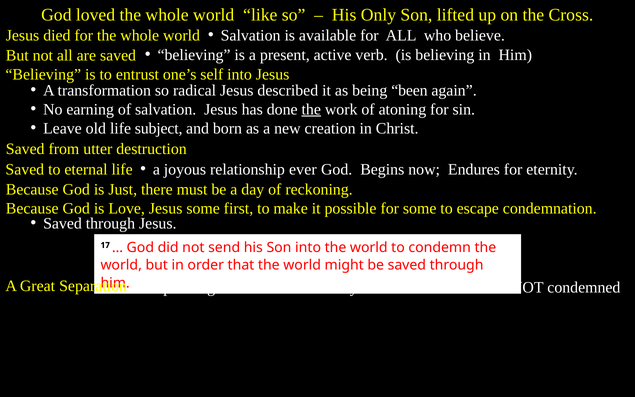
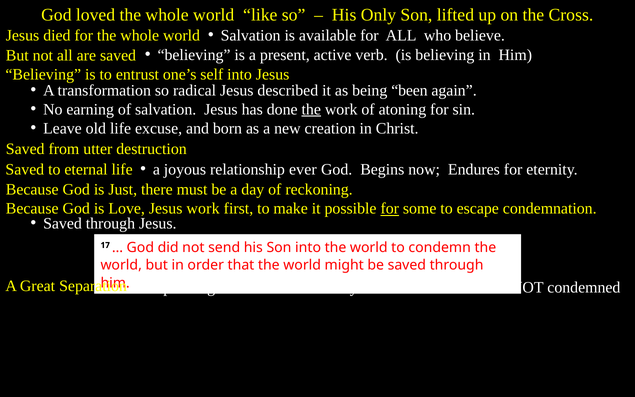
subject: subject -> excuse (159, 128)
Jesus some: some -> work (203, 209)
for underline: none -> present (390, 209)
